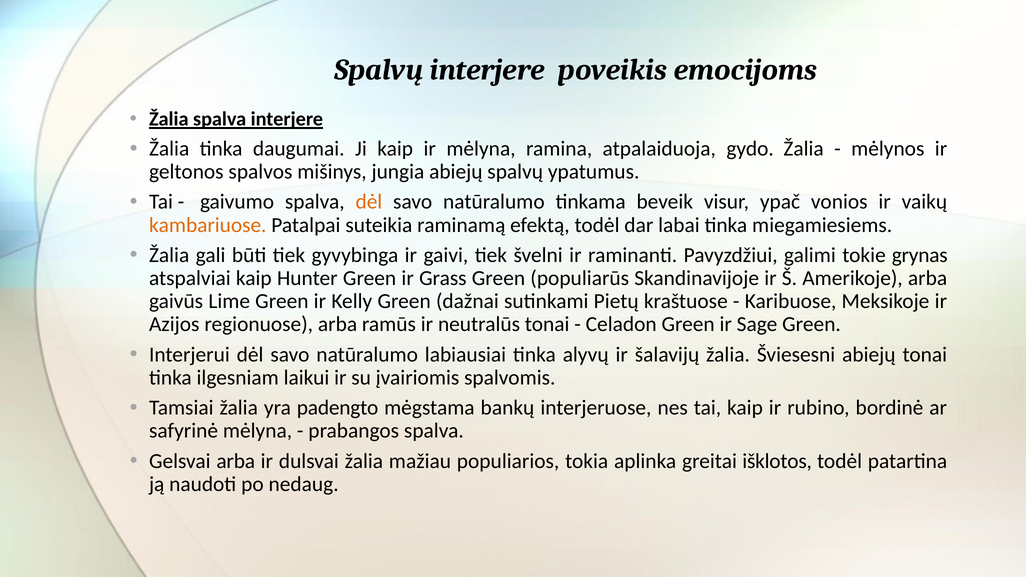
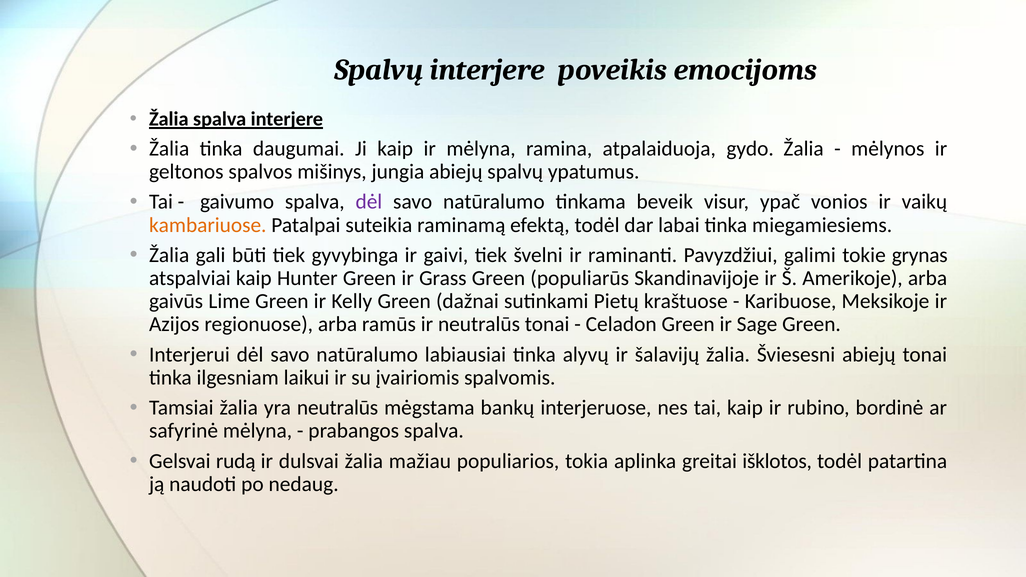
dėl colour: orange -> purple (369, 202)
yra padengto: padengto -> neutralūs (338, 408)
Gelsvai arba: arba -> rudą (236, 461)
